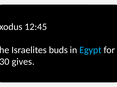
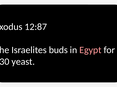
12:45: 12:45 -> 12:87 (36, 27)
Egypt colour: light blue -> pink (90, 50)
gives: gives -> yeast (23, 62)
